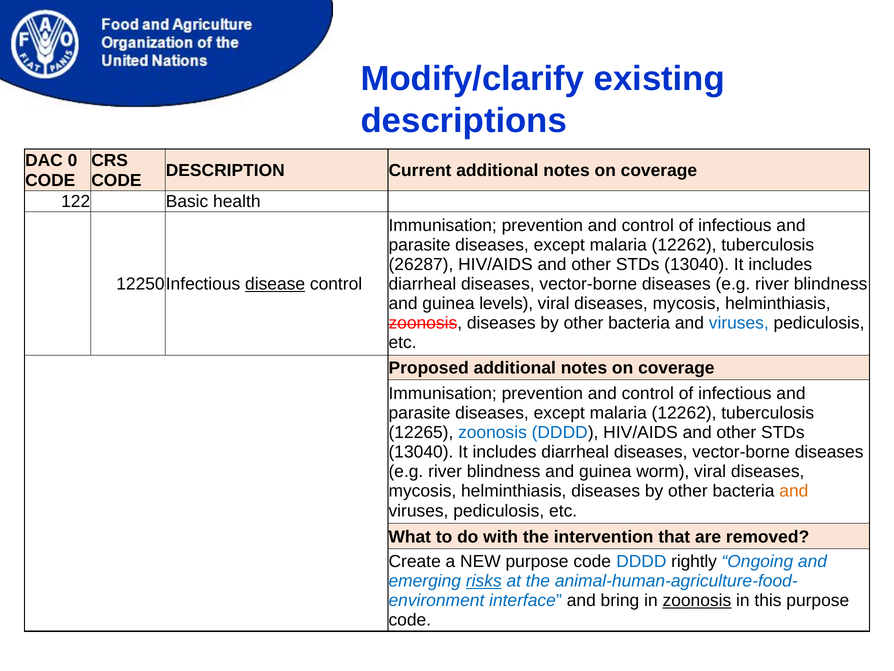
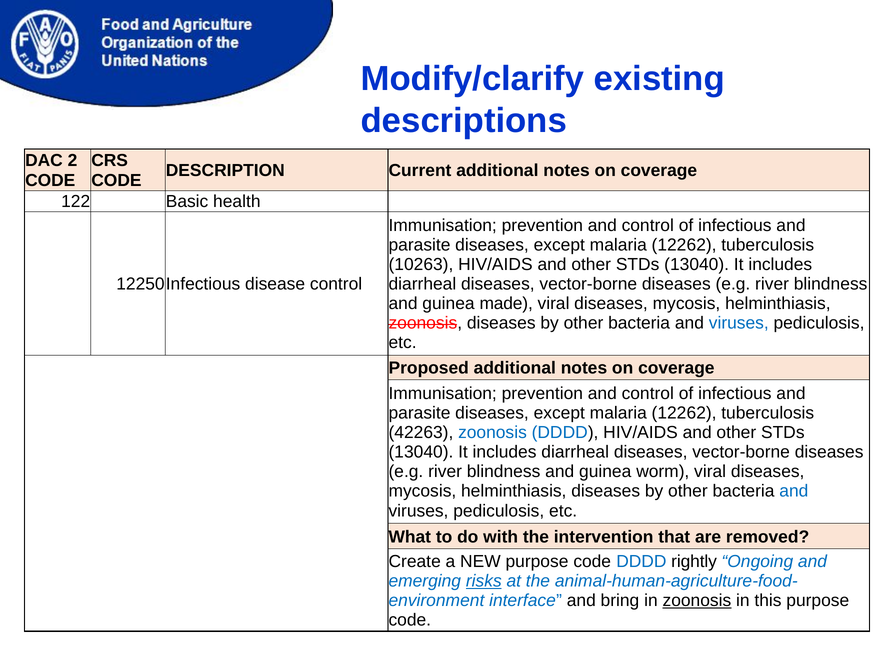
0: 0 -> 2 (72, 161)
26287: 26287 -> 10263 (421, 264)
disease underline: present -> none (275, 284)
levels: levels -> made (506, 303)
12265: 12265 -> 42263 (421, 432)
and colour: orange -> blue (794, 491)
